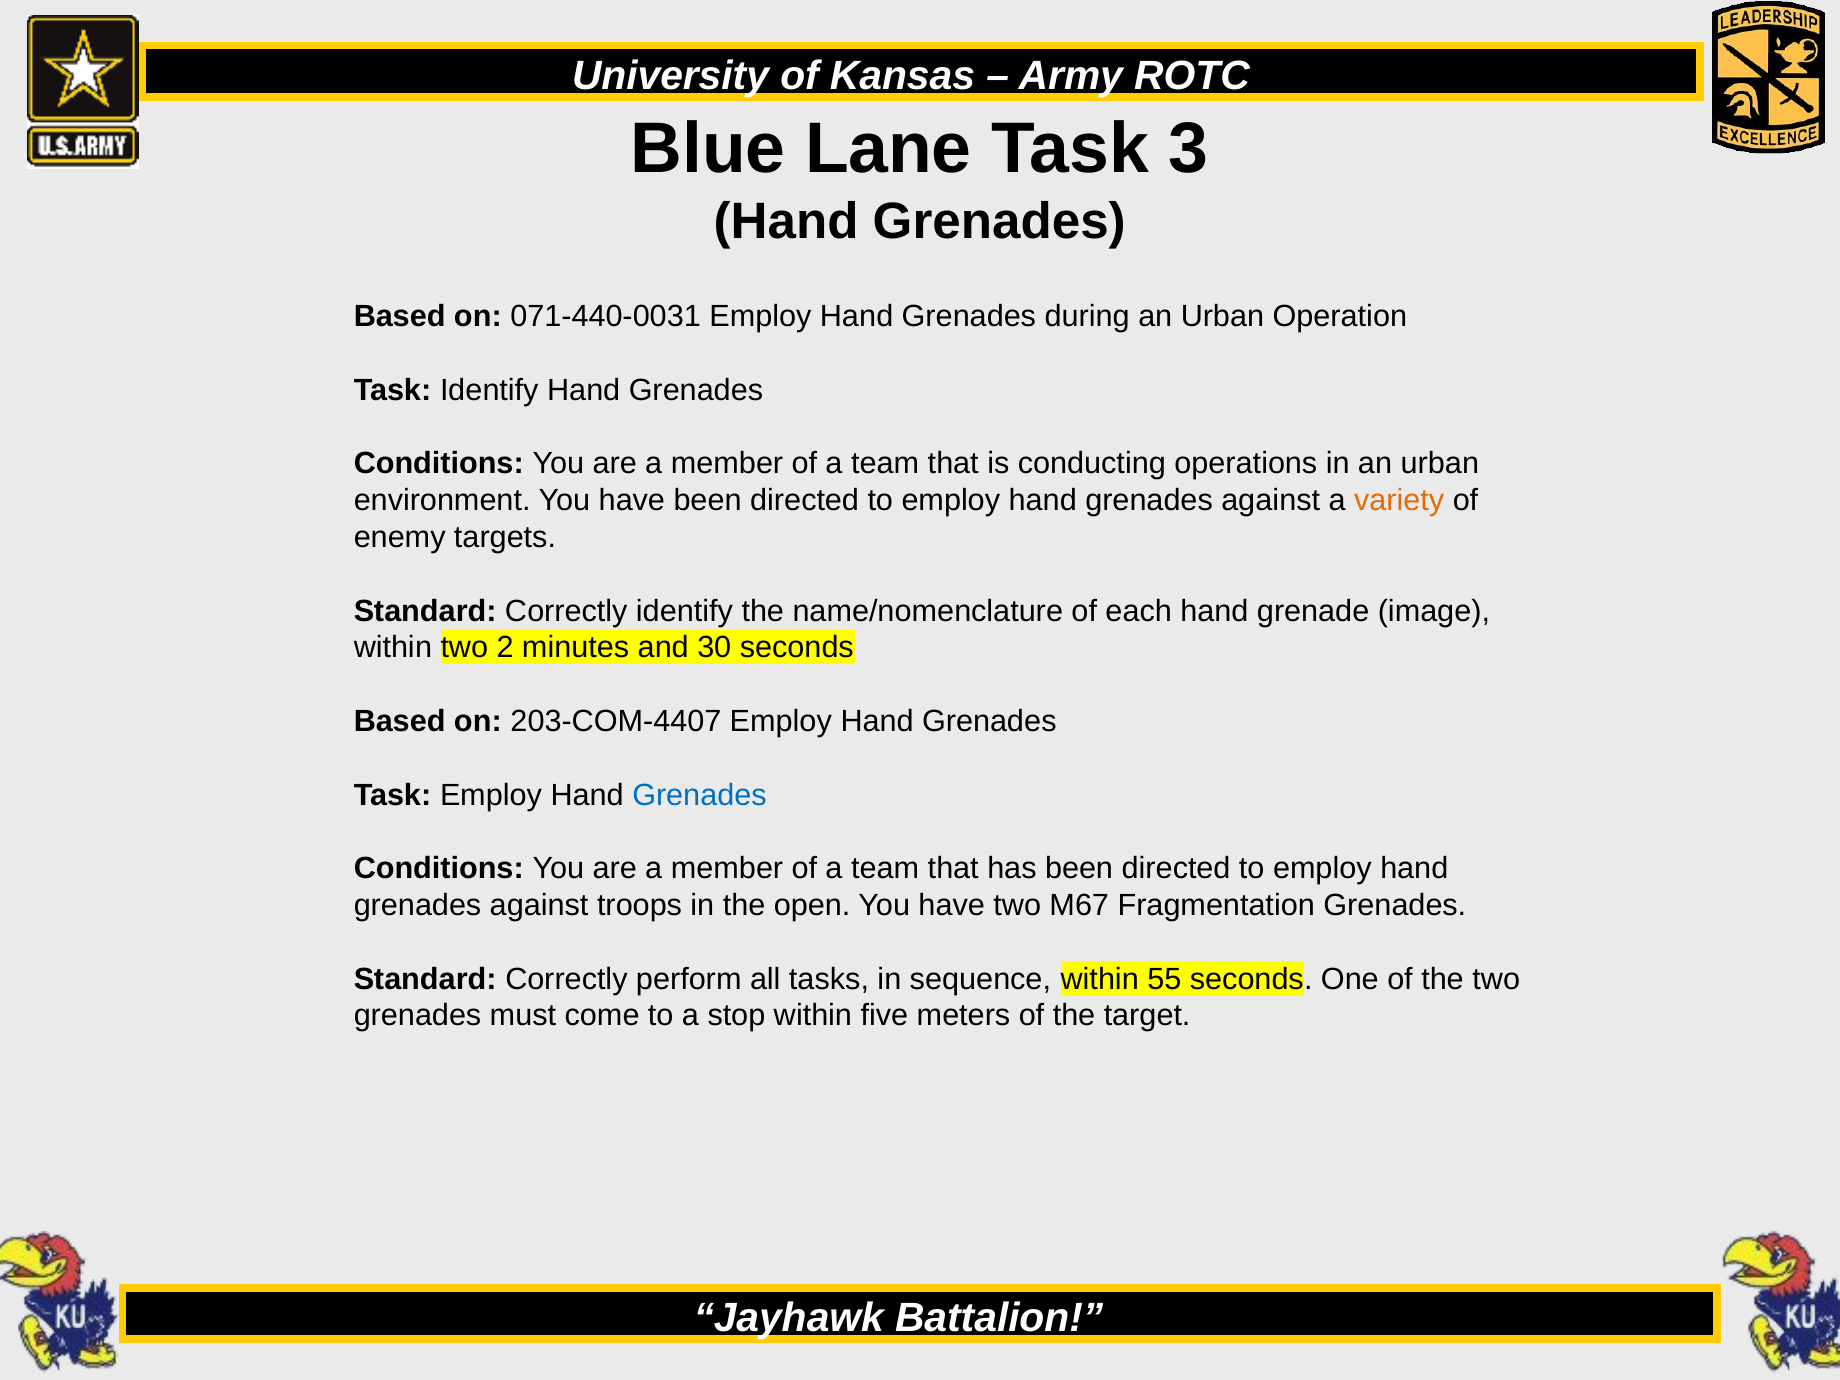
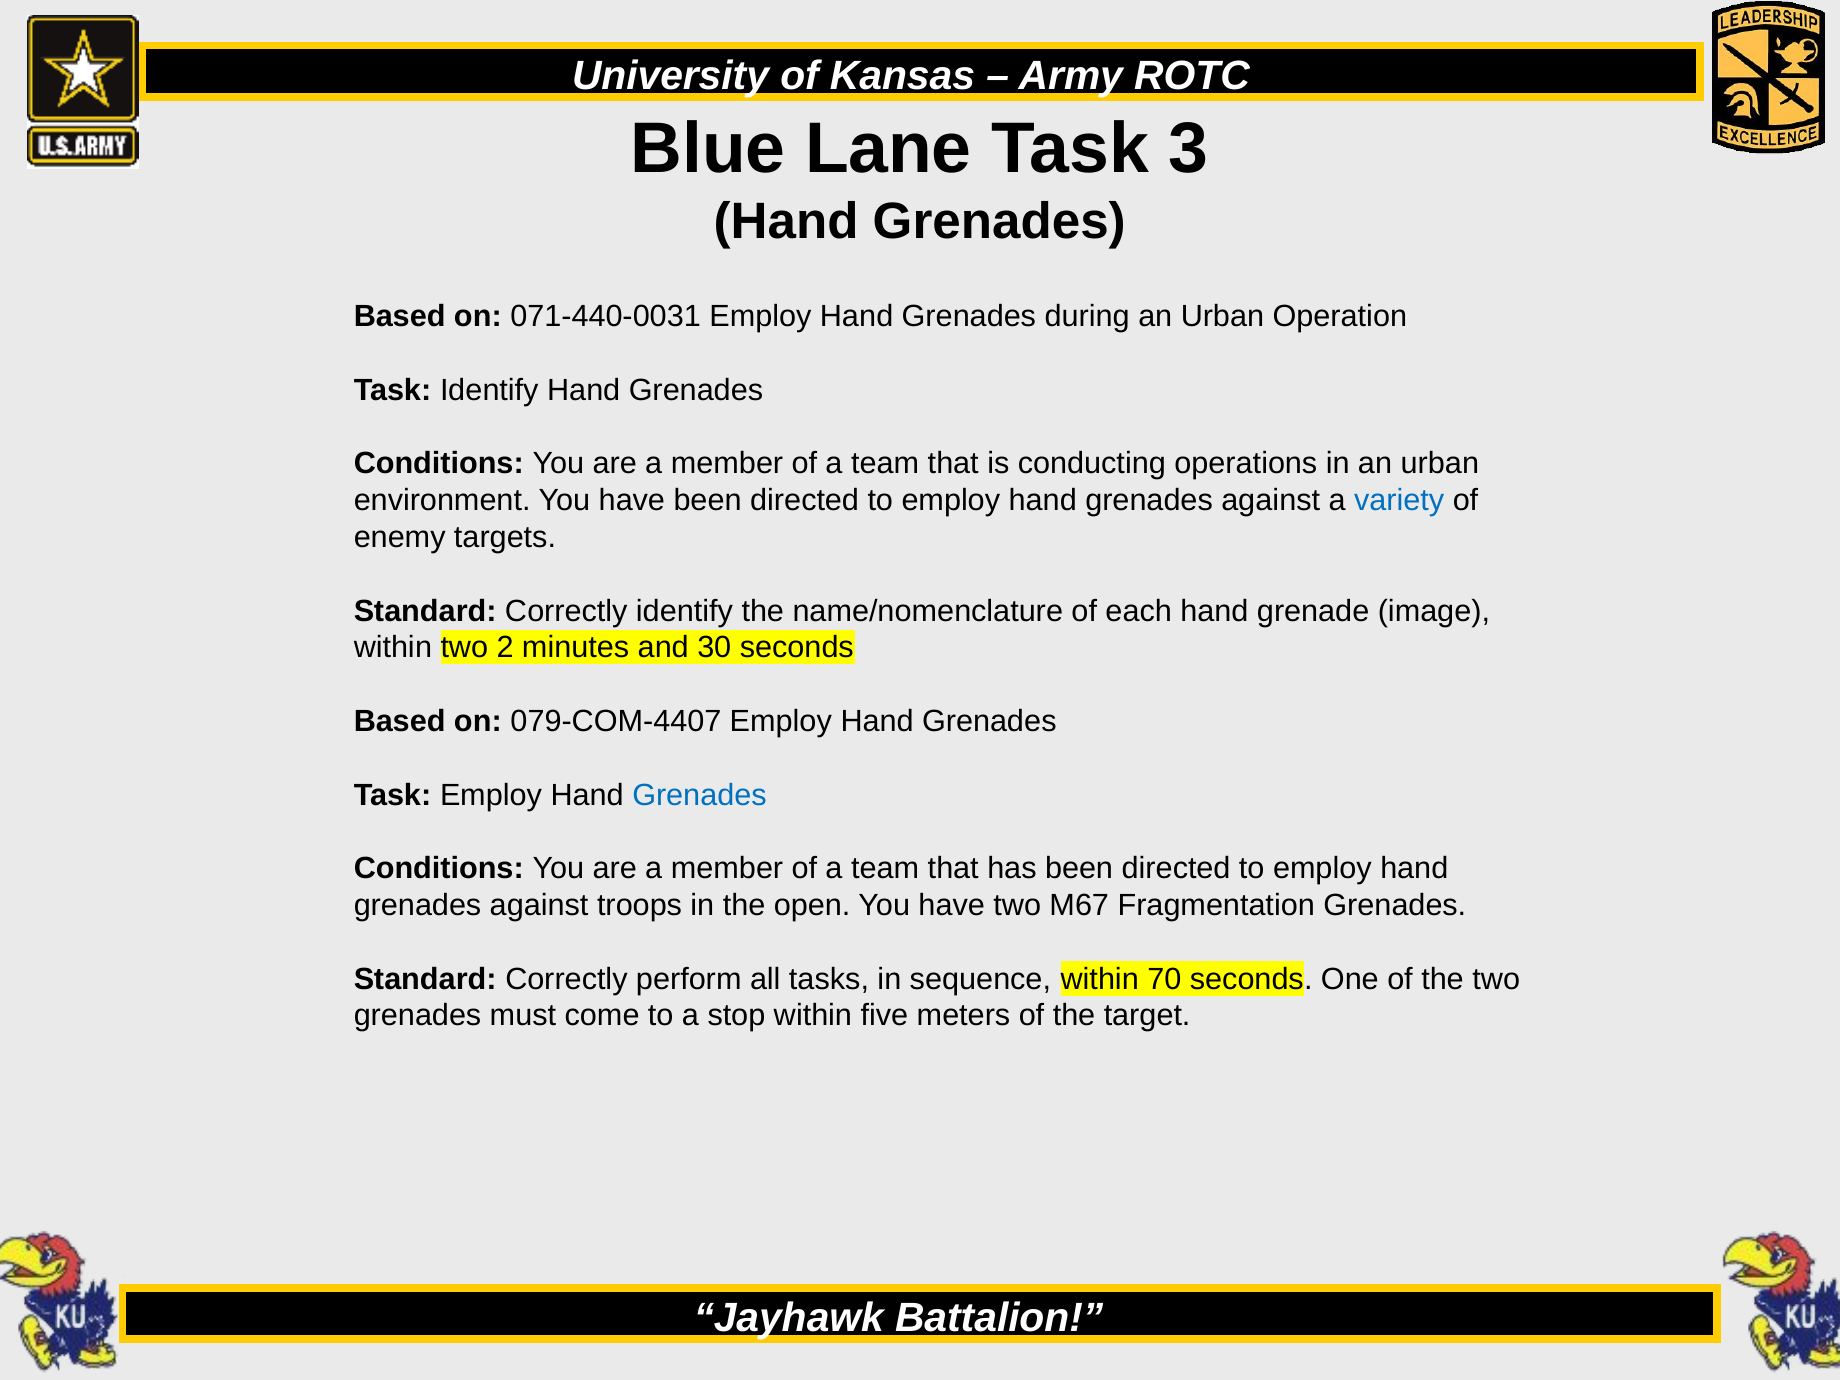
variety colour: orange -> blue (1399, 501)
203-COM-4407: 203-COM-4407 -> 079-COM-4407 (616, 721)
55: 55 -> 70 (1164, 979)
